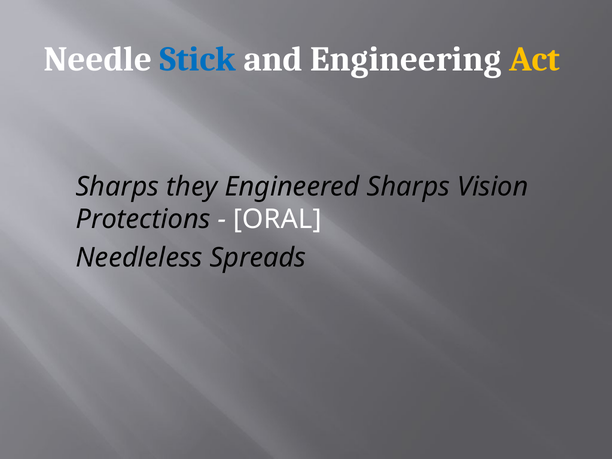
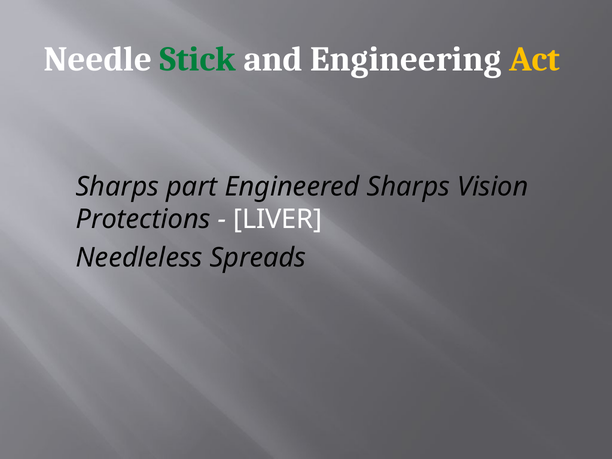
Stick colour: blue -> green (198, 59)
they: they -> part (192, 187)
ORAL: ORAL -> LIVER (278, 219)
